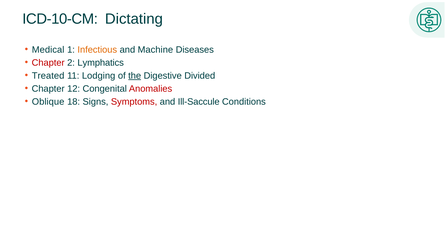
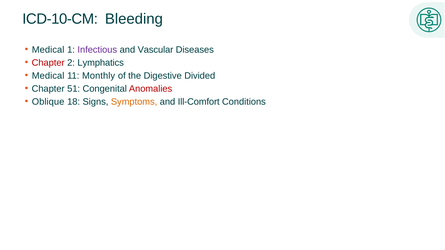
Dictating: Dictating -> Bleeding (134, 19)
Infectious colour: orange -> purple (97, 50)
Machine: Machine -> Vascular (155, 50)
Treated: Treated -> Medical (48, 76)
Lodging: Lodging -> Monthly (99, 76)
the underline: present -> none (135, 76)
12: 12 -> 51 (74, 89)
Symptoms colour: red -> orange (134, 102)
Ill-Saccule: Ill-Saccule -> Ill-Comfort (199, 102)
